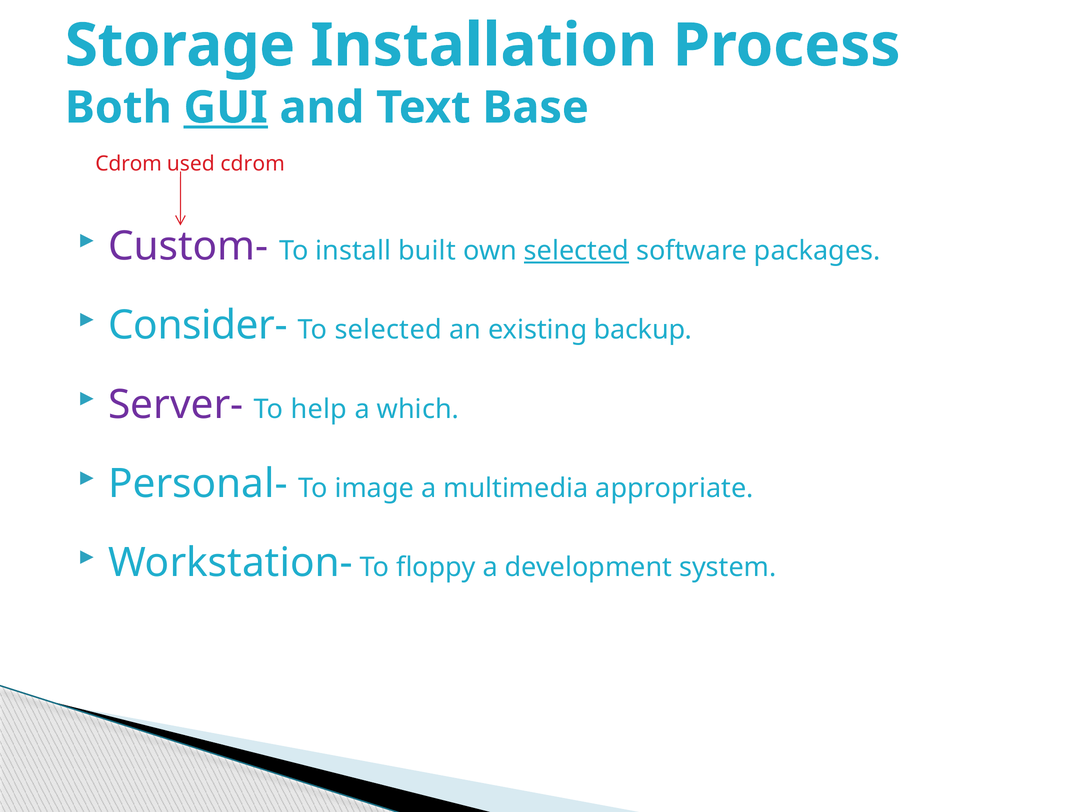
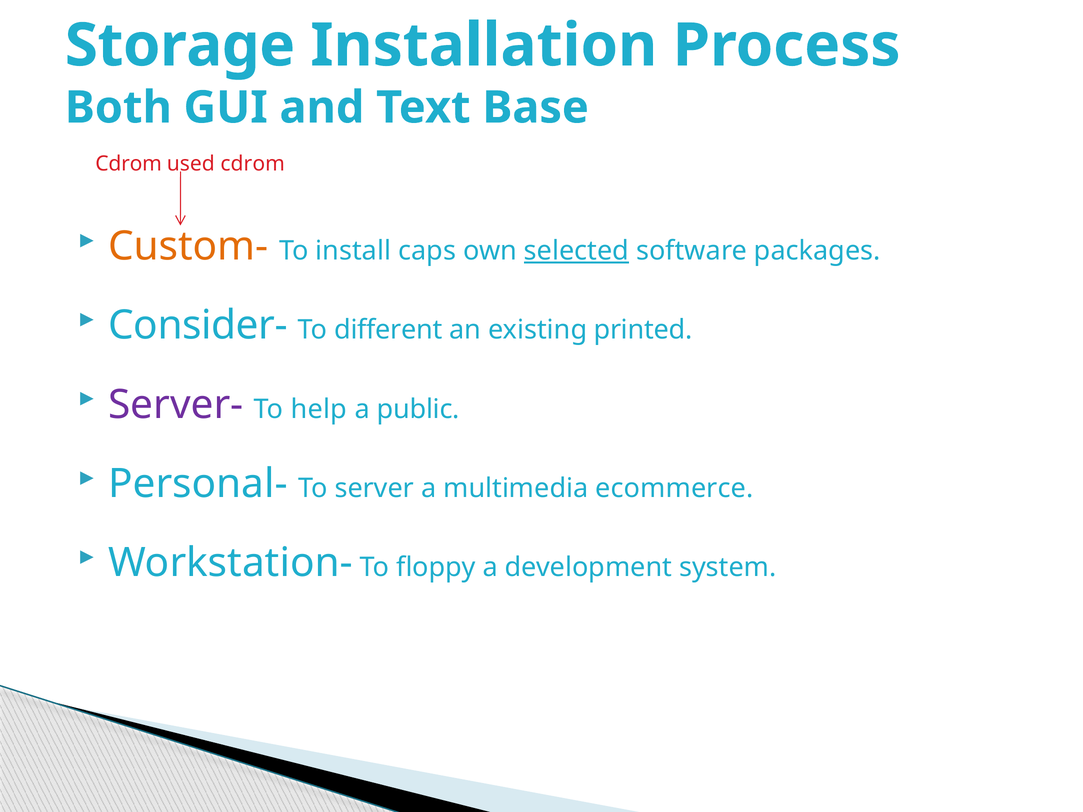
GUI underline: present -> none (226, 108)
Custom- colour: purple -> orange (188, 246)
built: built -> caps (427, 251)
To selected: selected -> different (388, 330)
backup: backup -> printed (643, 330)
which: which -> public (418, 409)
image: image -> server (374, 488)
appropriate: appropriate -> ecommerce (674, 488)
